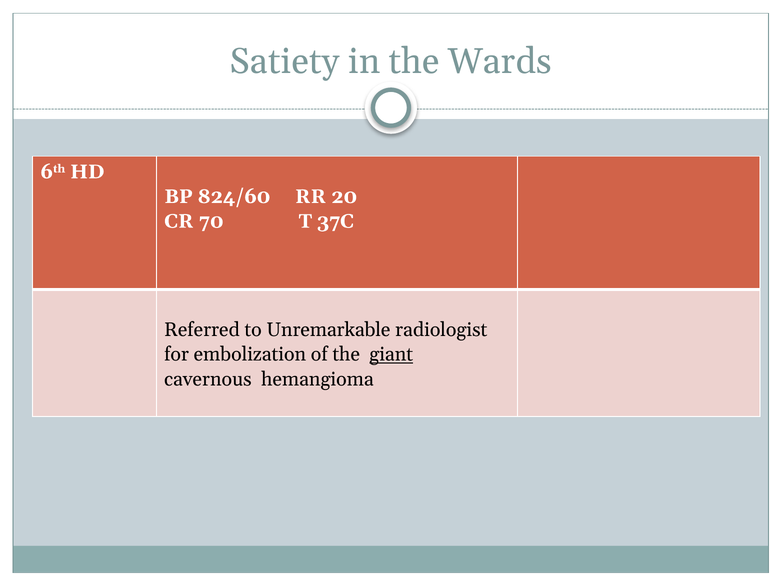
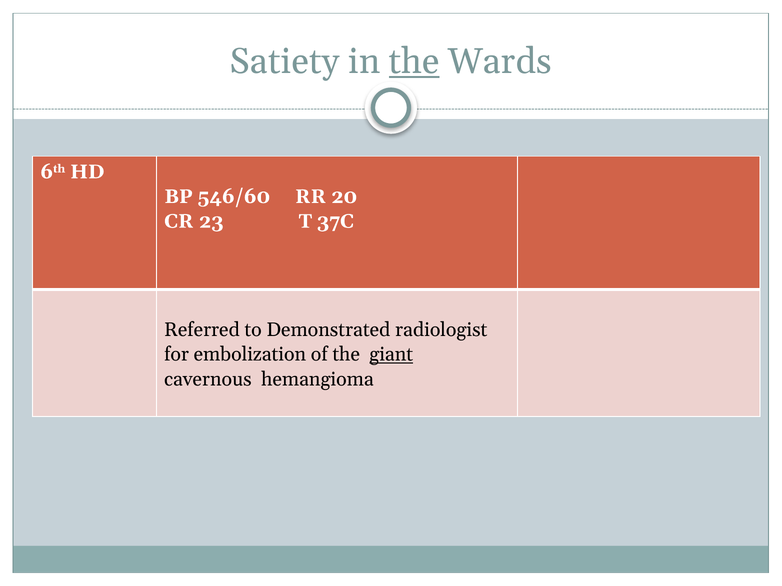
the underline: none -> present (414, 62)
824/60: 824/60 -> 546/60 (234, 197)
70: 70 -> 23 (211, 221)
Unremarkable: Unremarkable -> Demonstrated (328, 330)
